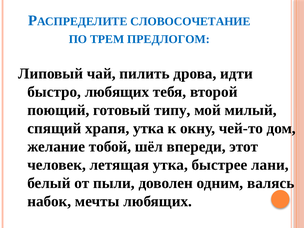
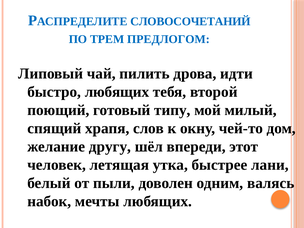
СЛОВОСОЧЕТАНИЕ: СЛОВОСОЧЕТАНИЕ -> СЛОВОСОЧЕТАНИЙ (191, 21)
храпя утка: утка -> слов (149, 128)
тобой: тобой -> другу (110, 147)
